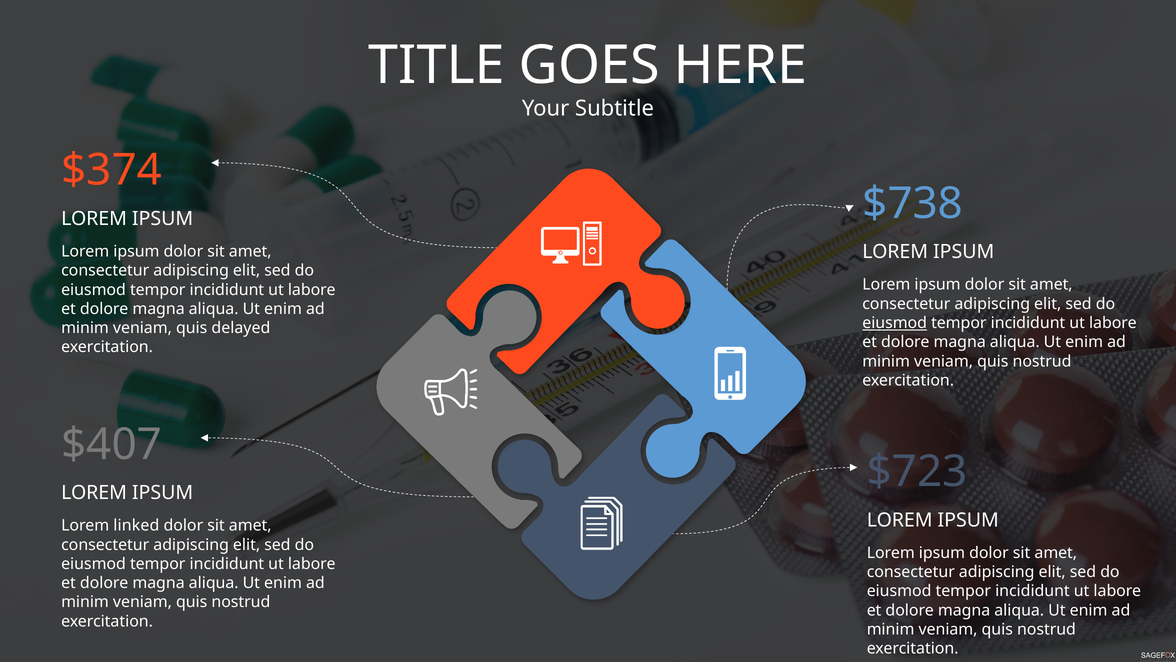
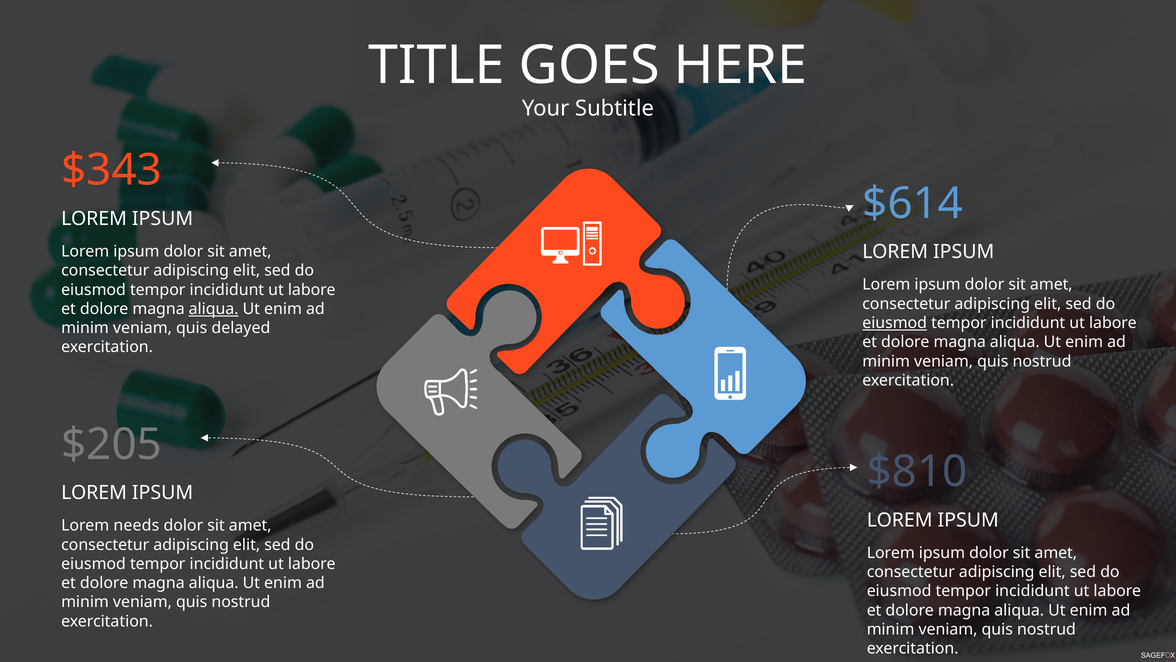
$374: $374 -> $343 (112, 170)
$738: $738 -> $614 (913, 203)
aliqua underline: none -> present (214, 309)
$407: $407 -> $205 (112, 444)
$723: $723 -> $810 (917, 471)
linked: linked -> needs (136, 525)
